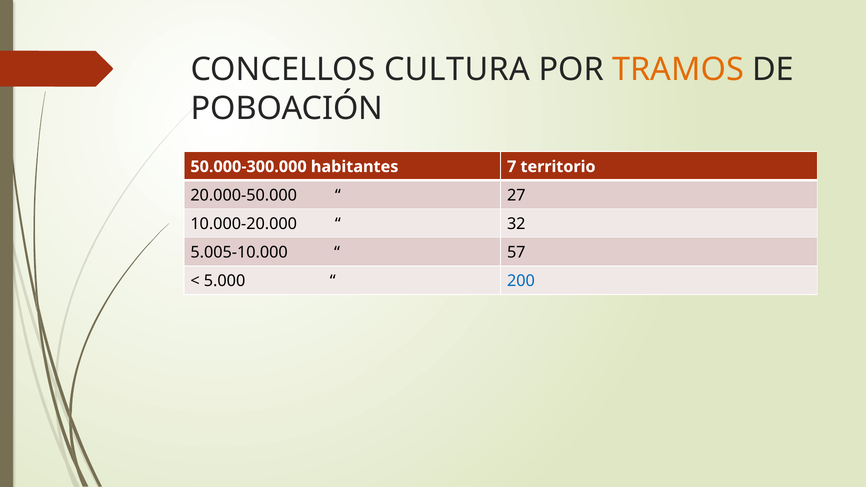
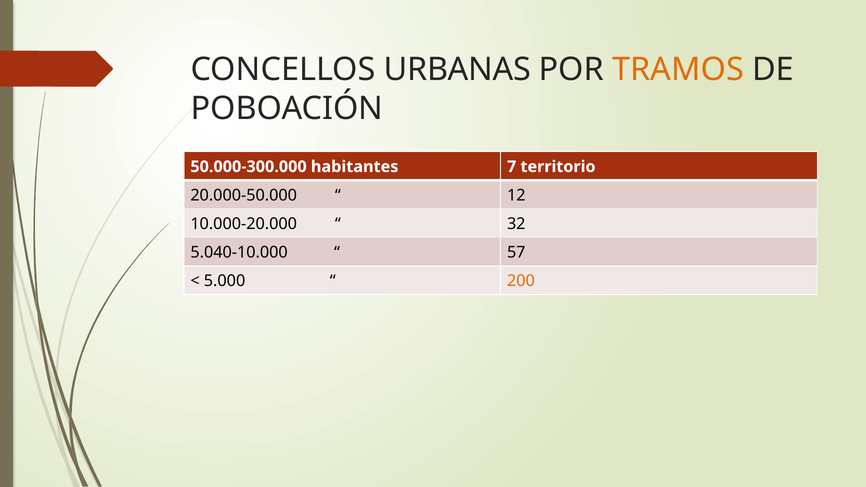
CULTURA: CULTURA -> URBANAS (457, 69)
27: 27 -> 12 (516, 195)
5.005-10.000: 5.005-10.000 -> 5.040-10.000 (239, 253)
200 colour: blue -> orange (521, 281)
